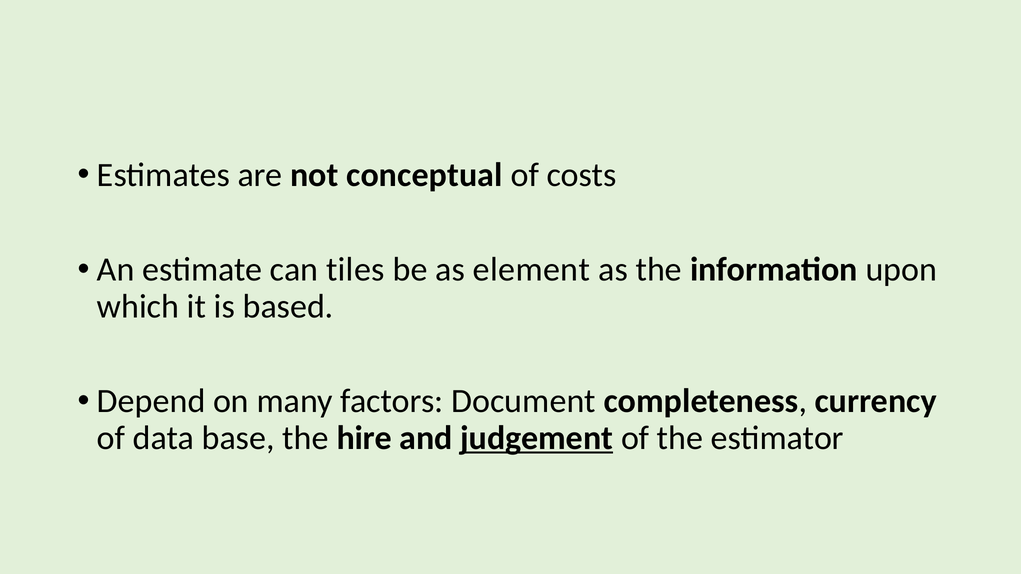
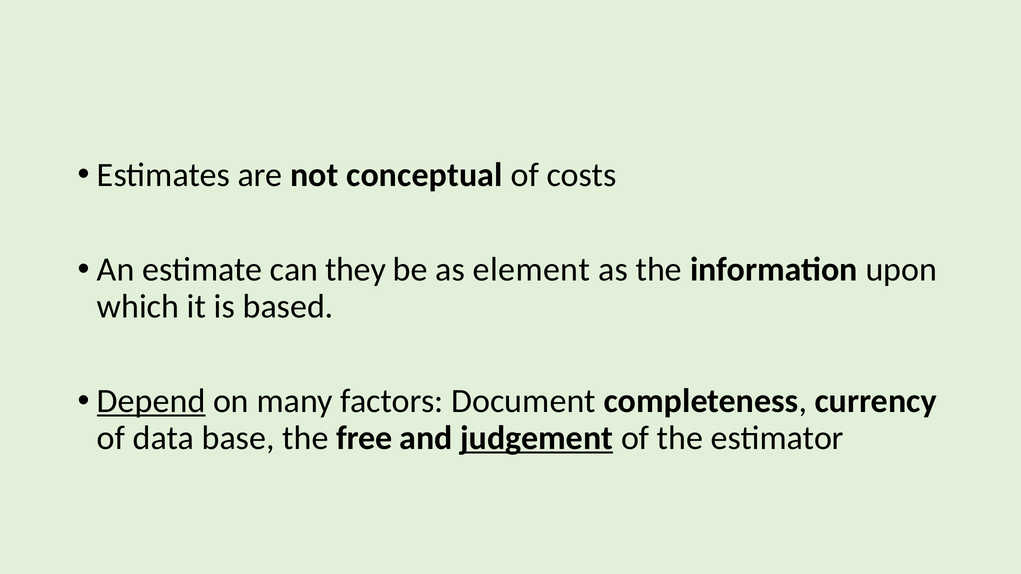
tiles: tiles -> they (356, 270)
Depend underline: none -> present (151, 401)
hire: hire -> free (364, 438)
